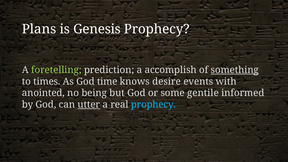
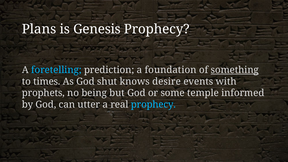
foretelling colour: light green -> light blue (56, 70)
accomplish: accomplish -> foundation (171, 70)
time: time -> shut (107, 81)
anointed: anointed -> prophets (43, 93)
gentile: gentile -> temple (203, 93)
utter underline: present -> none (89, 105)
